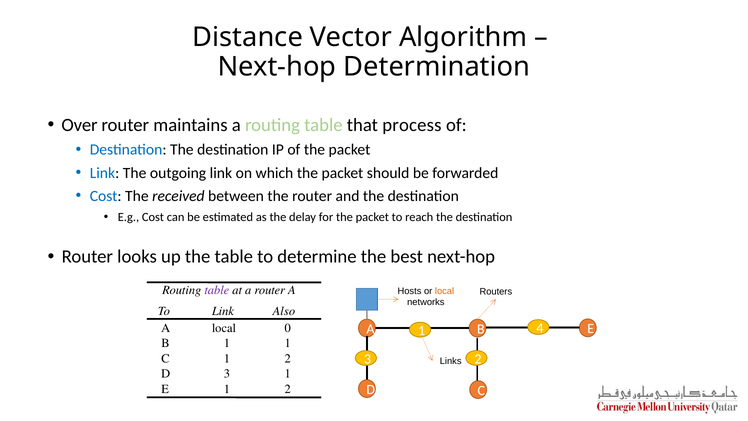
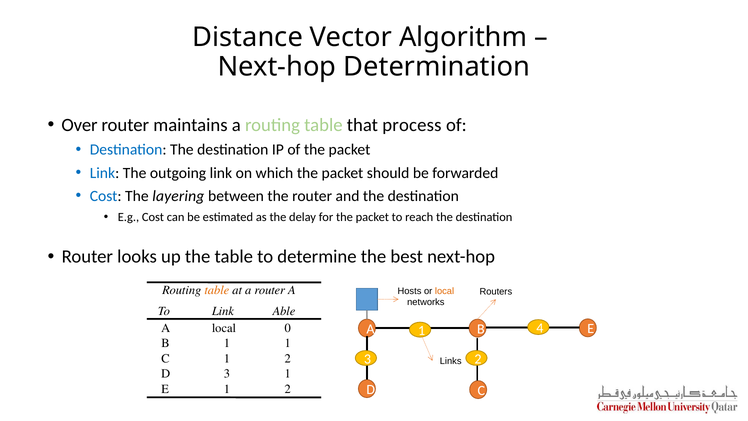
received: received -> layering (178, 196)
table colour: purple -> orange (217, 290)
Also: Also -> Able (284, 311)
